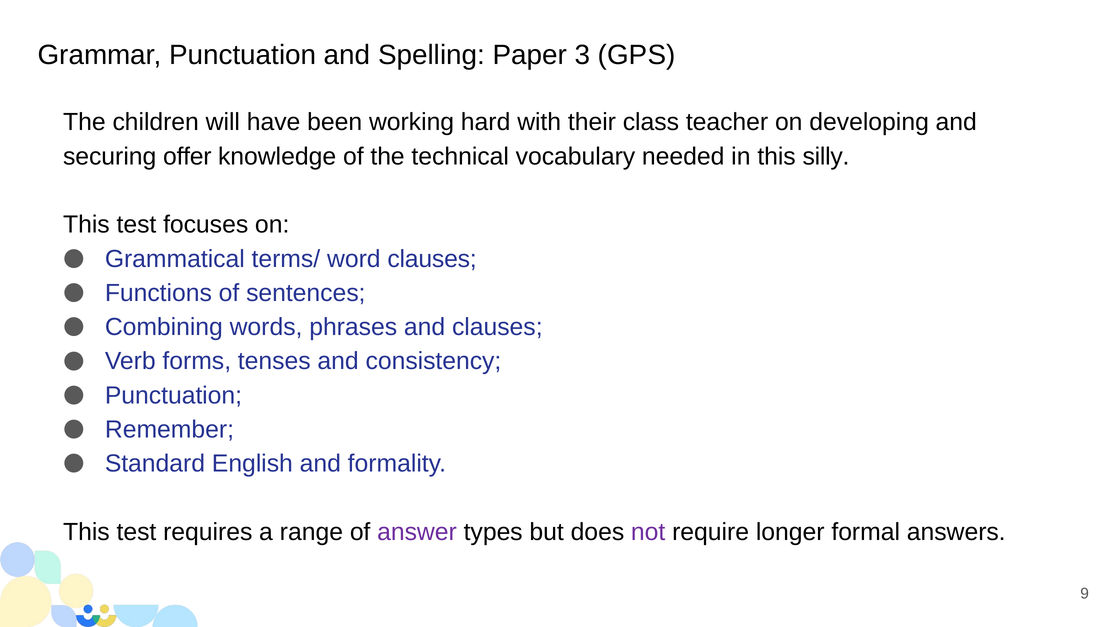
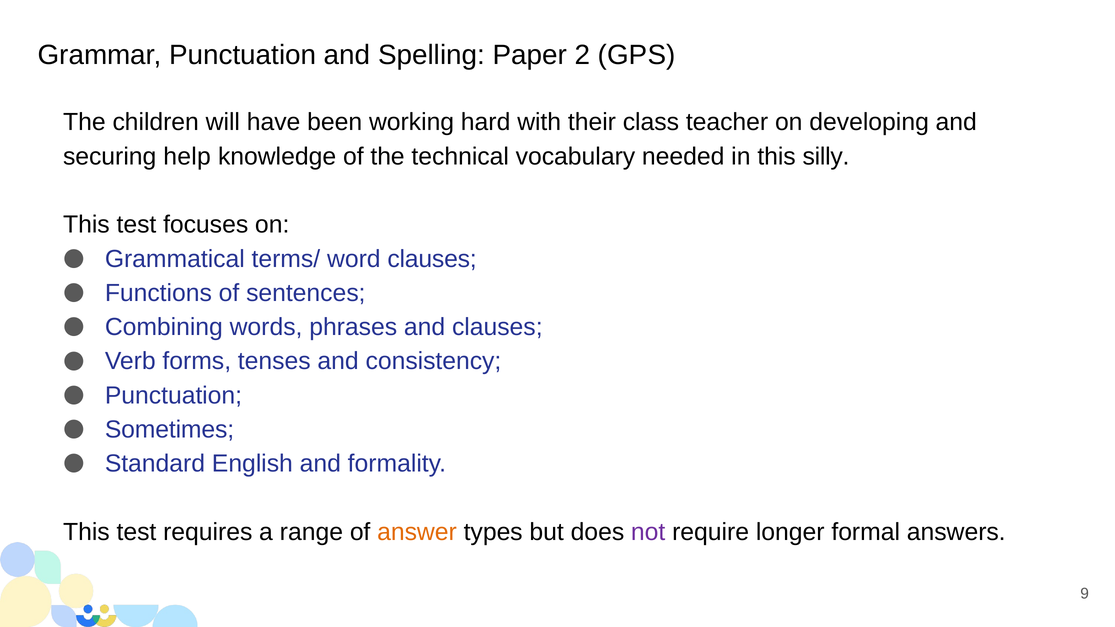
3: 3 -> 2 (582, 55)
offer: offer -> help (187, 156)
Remember: Remember -> Sometimes (170, 430)
answer colour: purple -> orange (417, 532)
